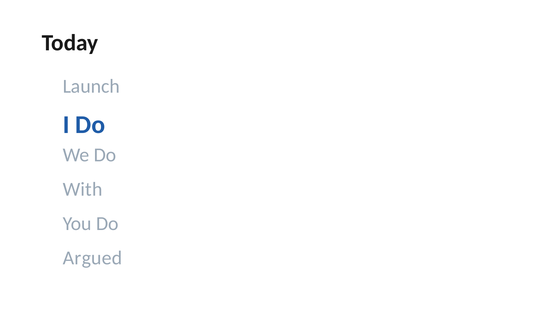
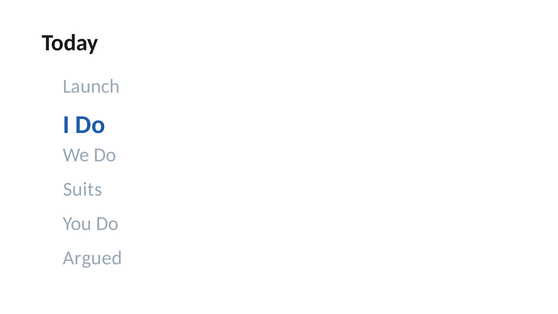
With: With -> Suits (83, 189)
